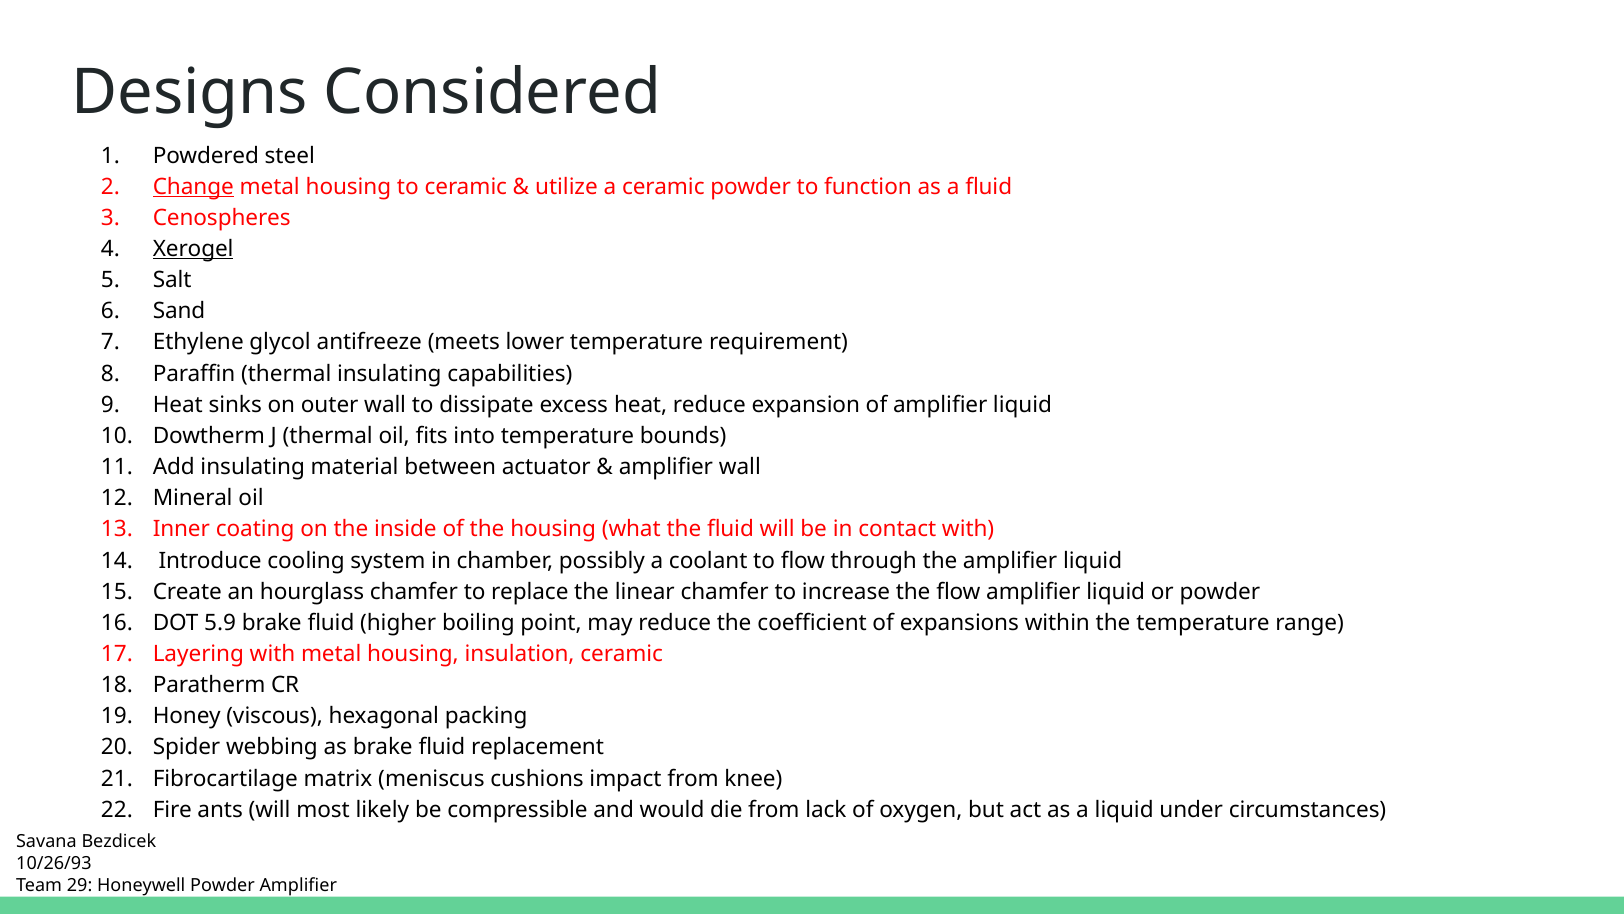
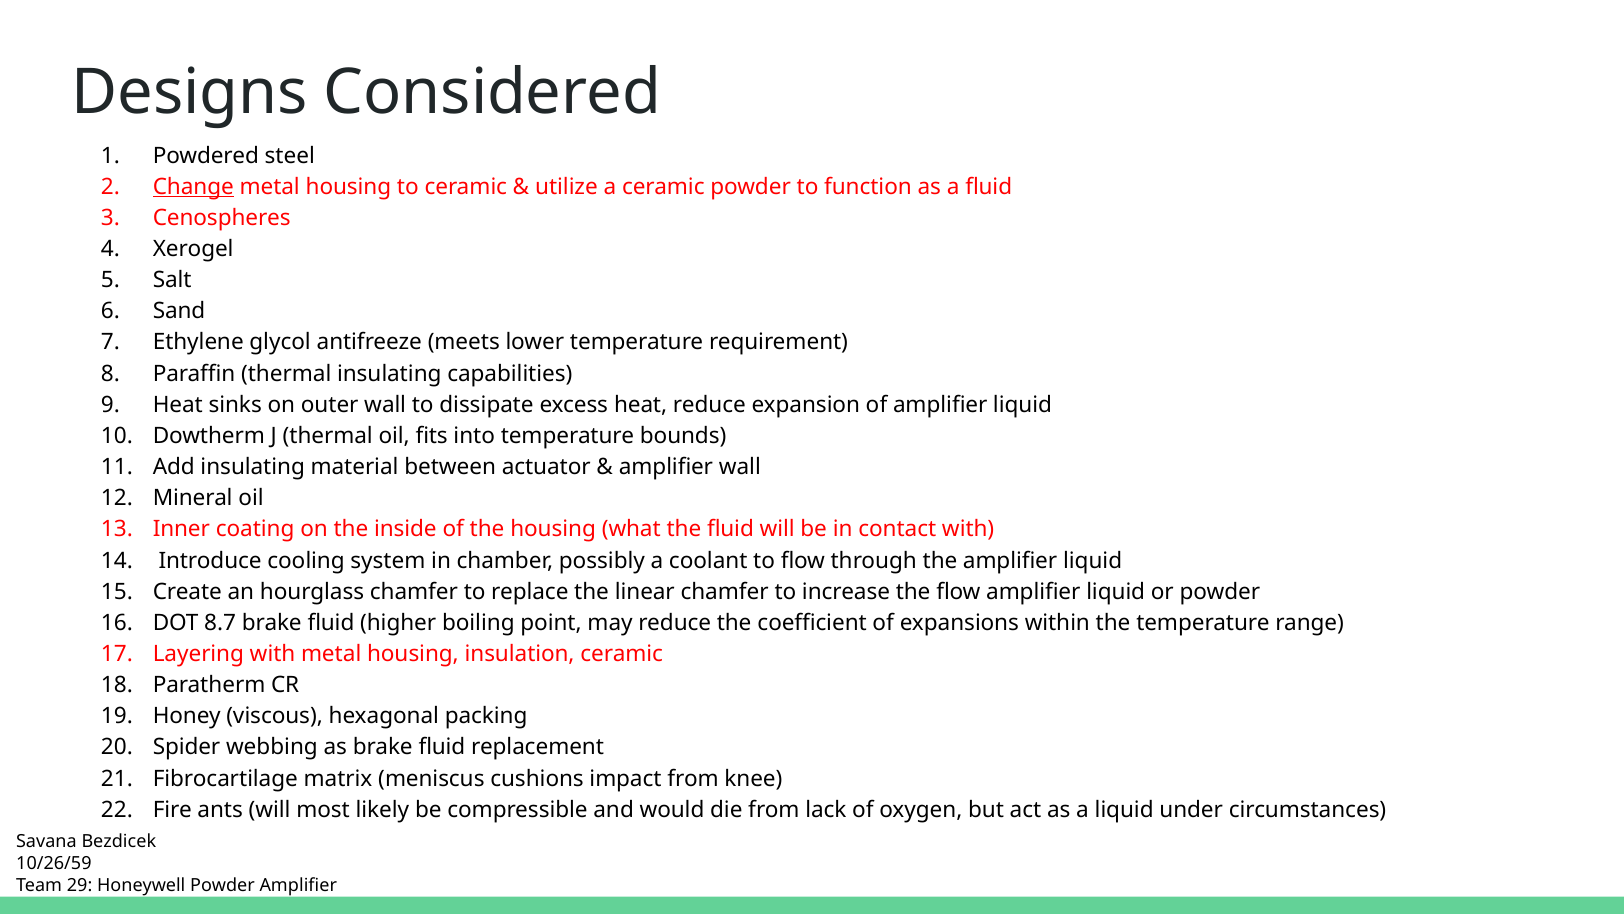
Xerogel underline: present -> none (193, 249)
5.9: 5.9 -> 8.7 (220, 623)
10/26/93: 10/26/93 -> 10/26/59 (54, 863)
